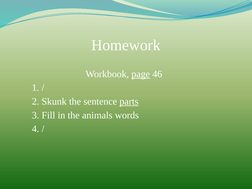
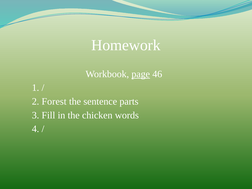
Skunk: Skunk -> Forest (54, 101)
parts underline: present -> none (129, 101)
animals: animals -> chicken (97, 115)
